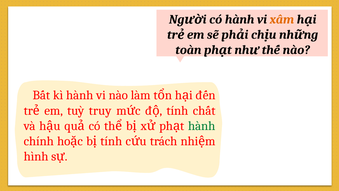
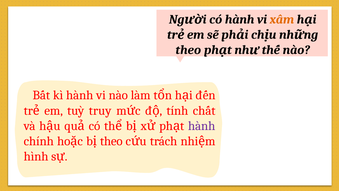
toàn: toàn -> theo (188, 50)
hành colour: green -> purple (202, 126)
tính: tính -> theo (111, 141)
